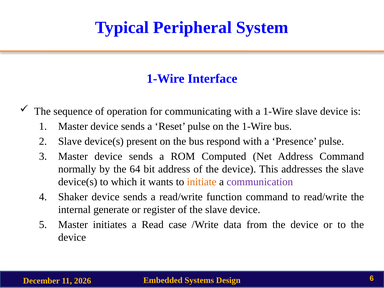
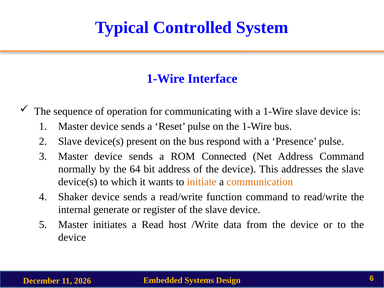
Peripheral: Peripheral -> Controlled (193, 28)
Computed: Computed -> Connected (224, 156)
communication colour: purple -> orange (260, 182)
case: case -> host (178, 225)
